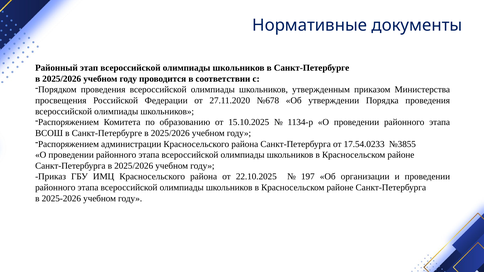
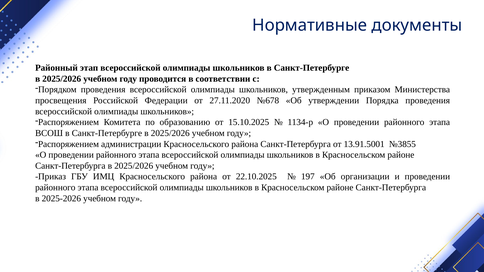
17.54.0233: 17.54.0233 -> 13.91.5001 (364, 144)
